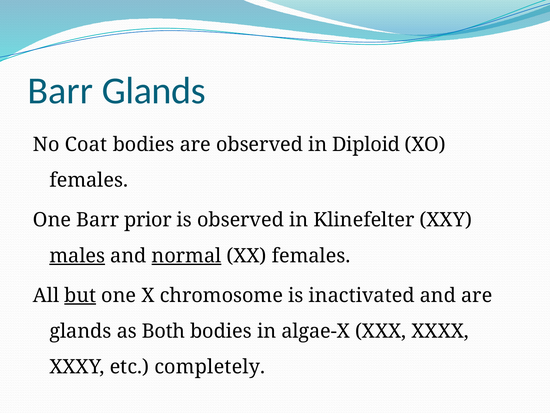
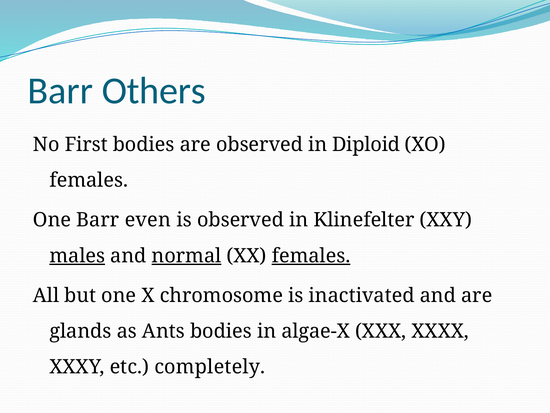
Barr Glands: Glands -> Others (154, 91)
Coat: Coat -> First (86, 144)
prior: prior -> even (148, 220)
females underline: none -> present (311, 255)
but underline: present -> none (80, 295)
Both: Both -> Ants (163, 331)
